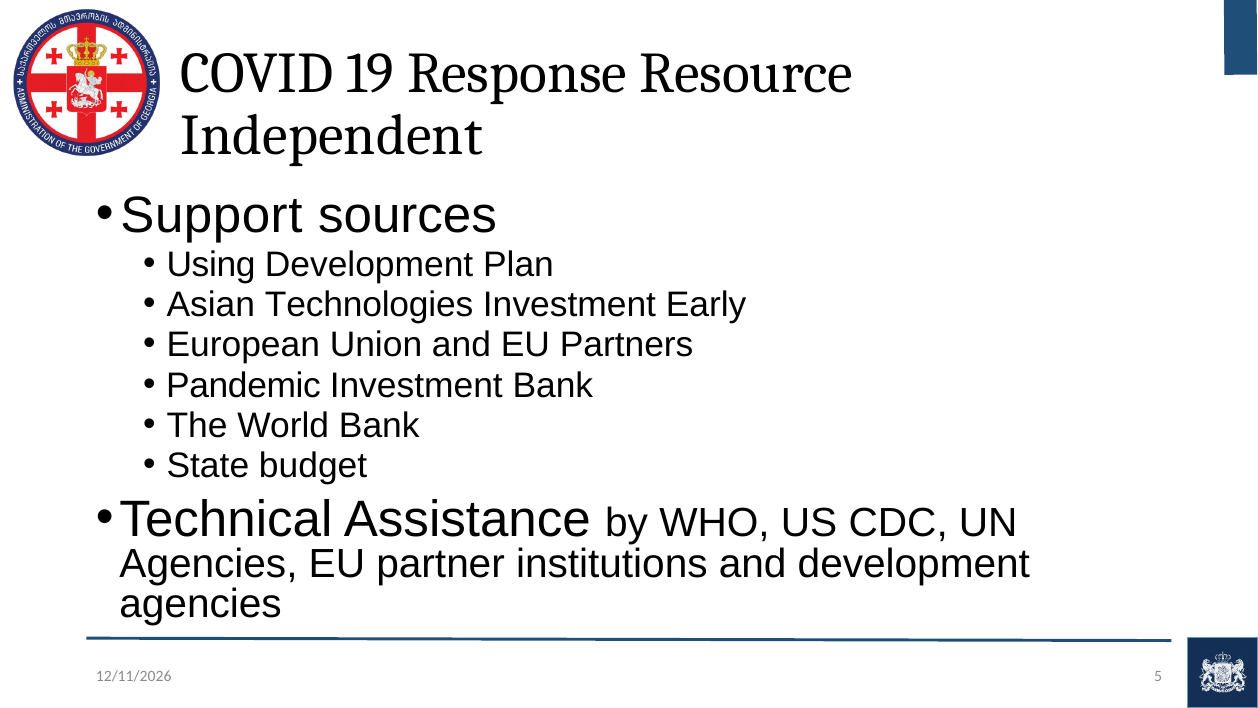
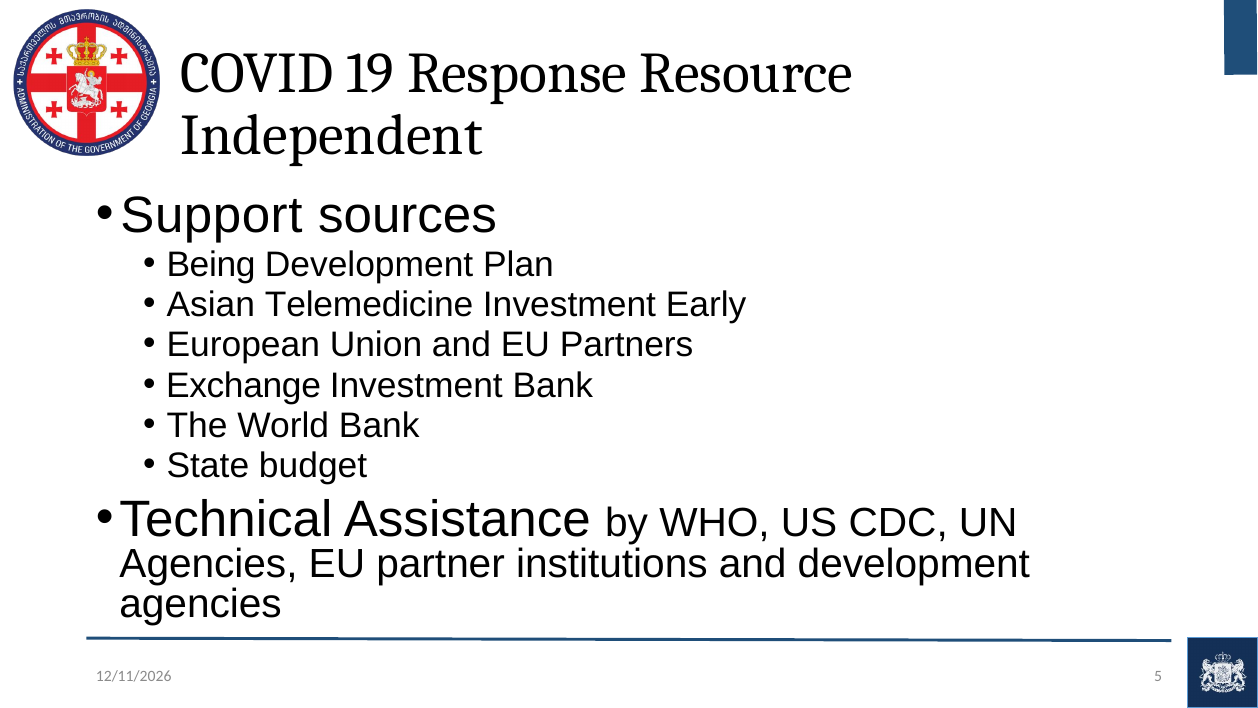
Using: Using -> Being (211, 264)
Technologies: Technologies -> Telemedicine (369, 305)
Pandemic: Pandemic -> Exchange (243, 385)
